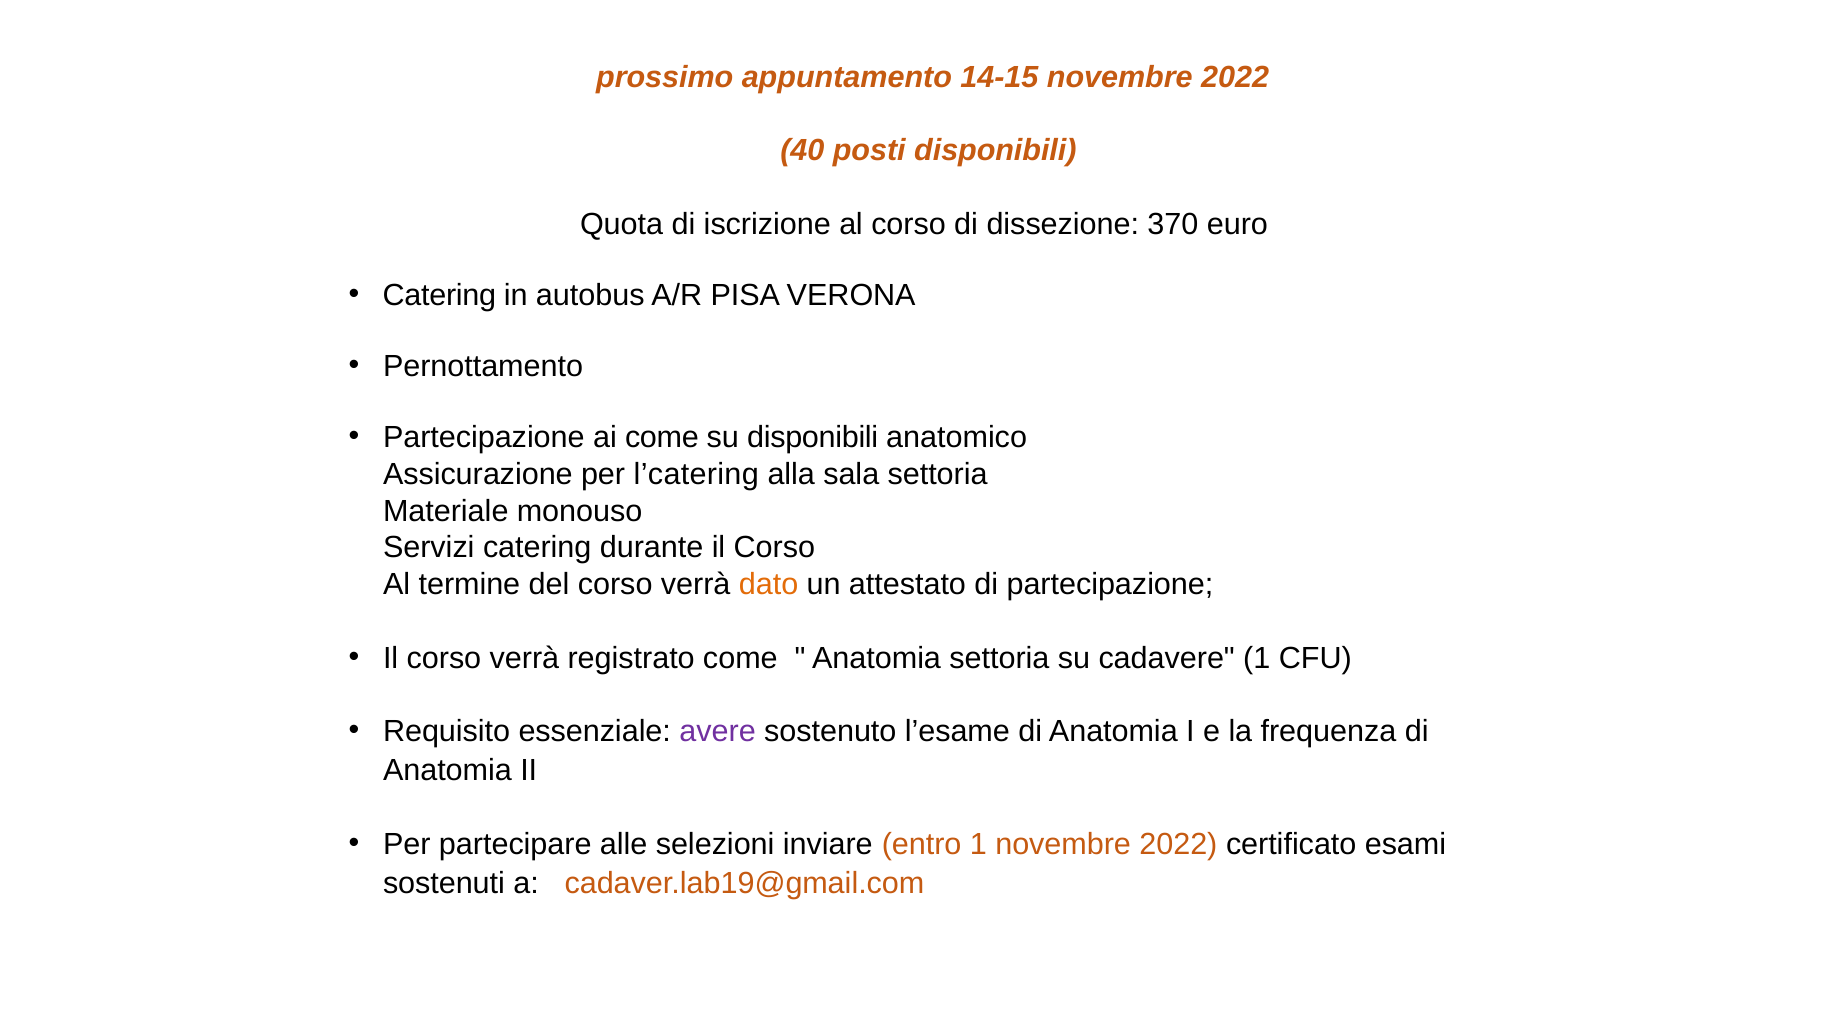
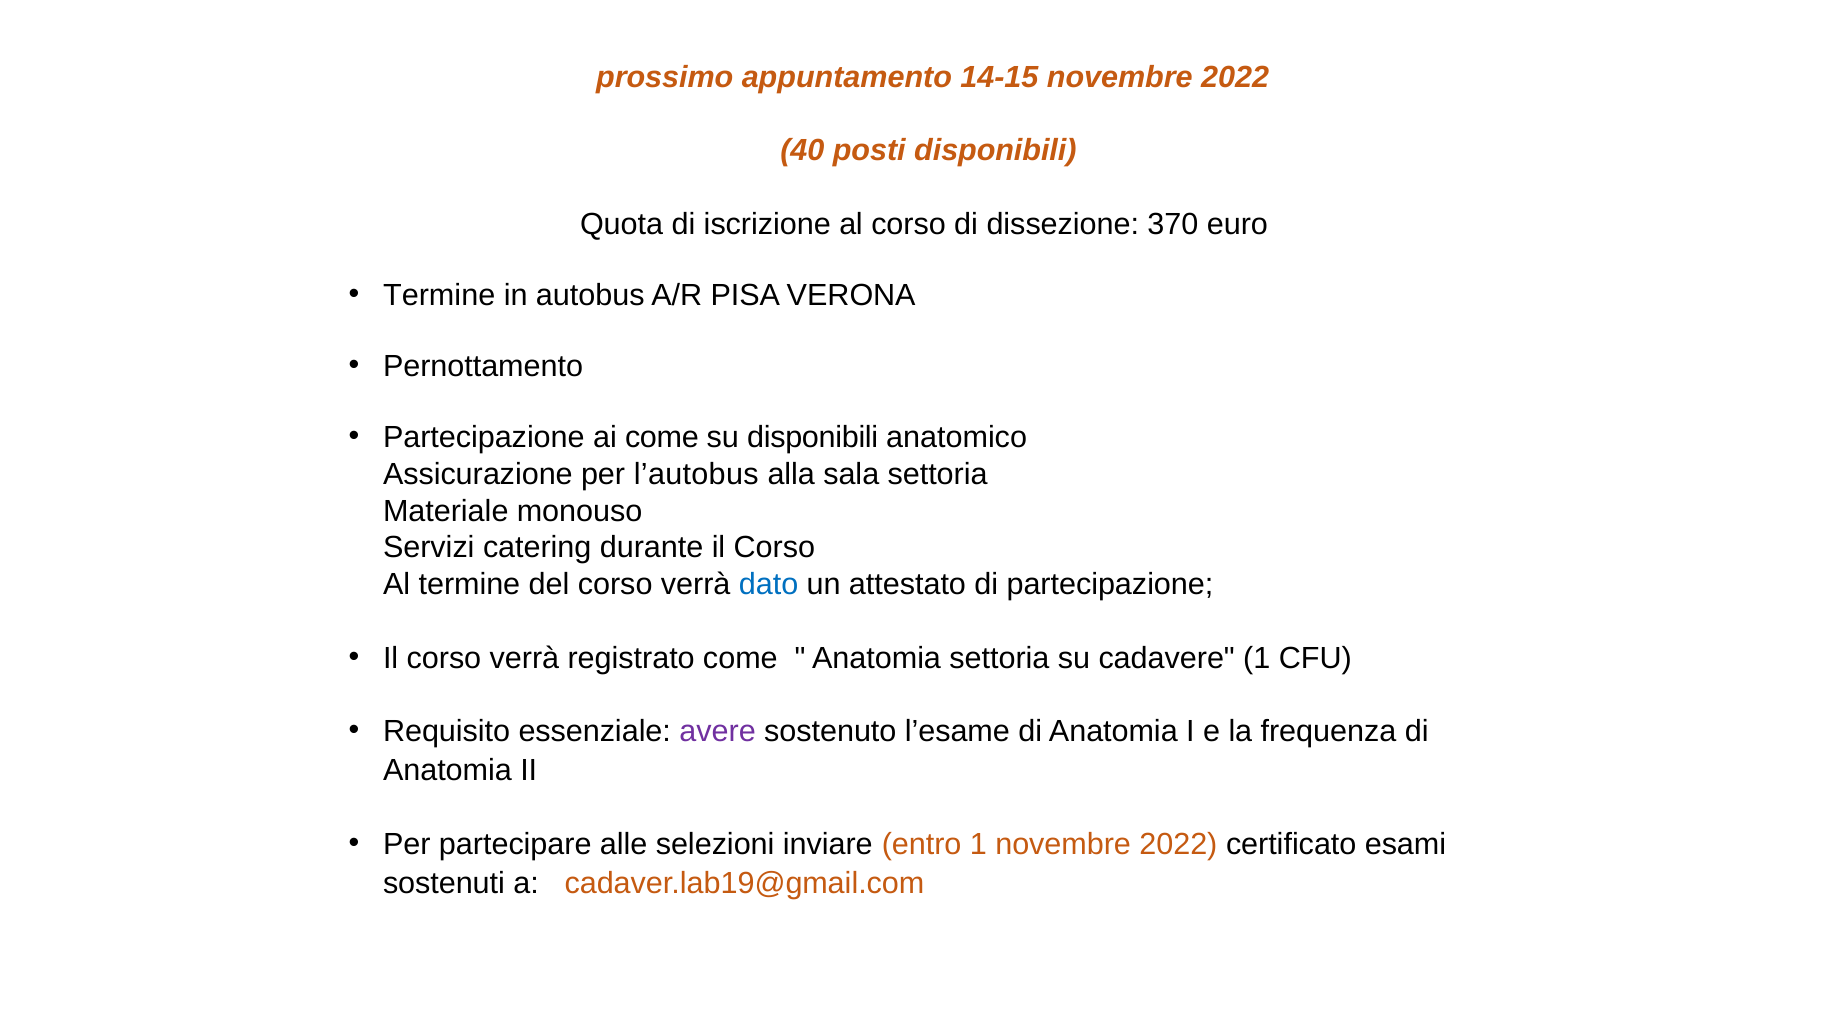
Catering: Catering -> Termine (439, 296)
l’catering: l’catering -> l’autobus (696, 475)
dato colour: orange -> blue (769, 585)
